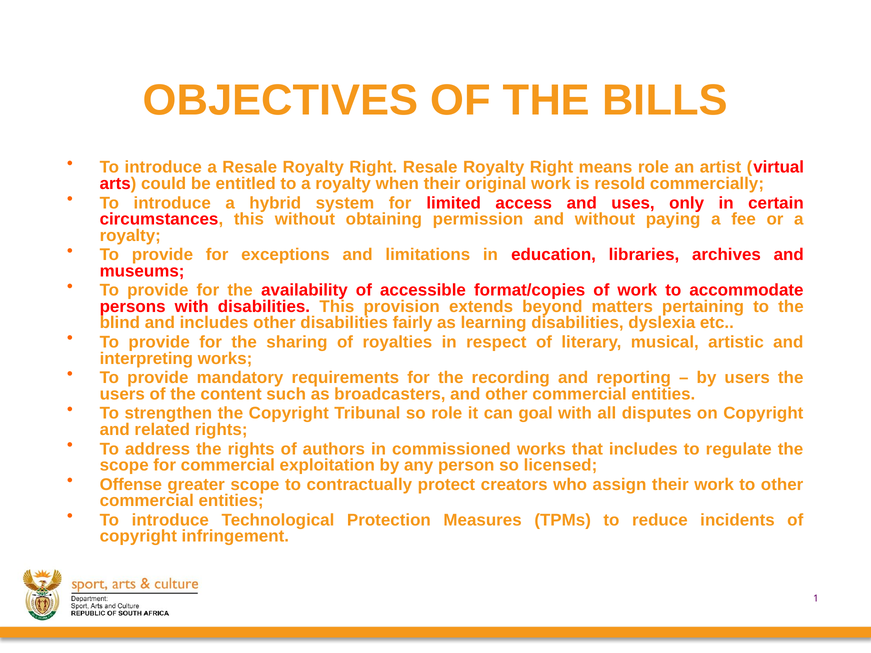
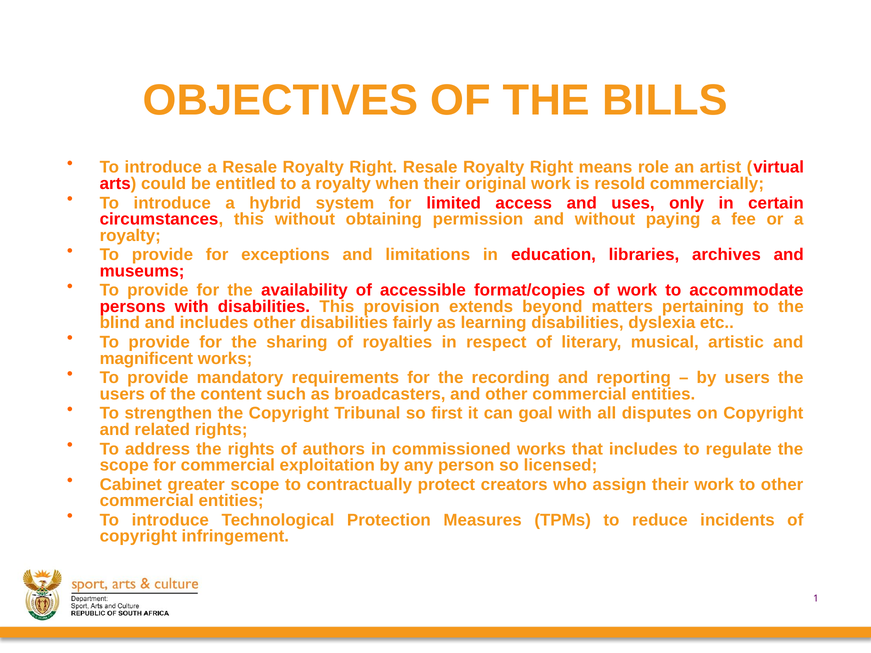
interpreting: interpreting -> magnificent (146, 359)
so role: role -> first (447, 414)
Offense: Offense -> Cabinet (131, 485)
